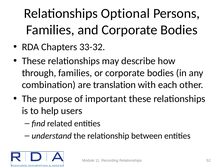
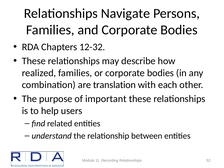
Optional: Optional -> Navigate (125, 13)
33-32: 33-32 -> 12-32 (92, 47)
through: through -> realized (39, 73)
